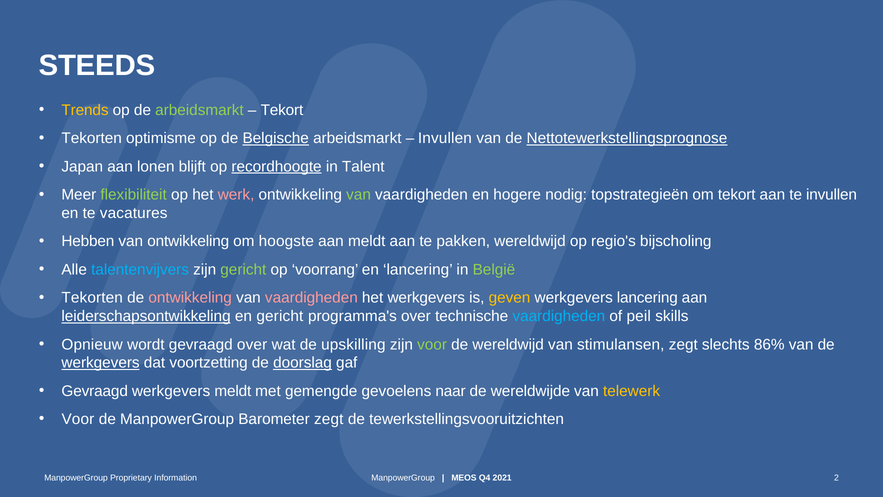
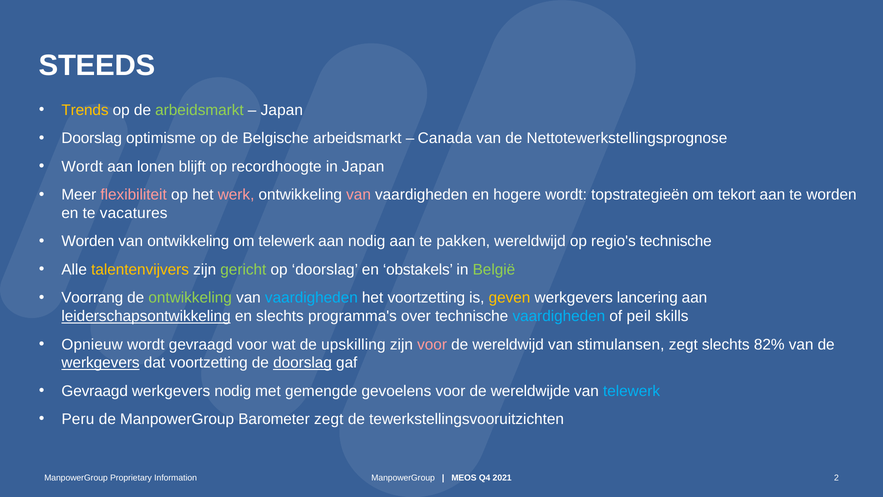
Tekort: Tekort -> Japan (282, 110)
Tekorten: Tekorten -> Doorslag (92, 138)
Belgische underline: present -> none (276, 138)
Invullen: Invullen -> Canada (445, 138)
Nettotewerkstellingsprognose underline: present -> none (627, 138)
Japan: Japan -> Wordt (82, 167)
recordhoogte underline: present -> none (277, 167)
in Talent: Talent -> Japan (363, 167)
flexibiliteit colour: light green -> pink (134, 195)
van colour: light green -> pink (359, 195)
hogere nodig: nodig -> wordt (566, 195)
te invullen: invullen -> worden (831, 195)
Hebben: Hebben -> Worden (88, 241)
om hoogste: hoogste -> telewerk (286, 241)
aan meldt: meldt -> nodig (367, 241)
regio's bijscholing: bijscholing -> technische (676, 241)
talentenvijvers colour: light blue -> yellow (140, 269)
op voorrang: voorrang -> doorslag (325, 269)
en lancering: lancering -> obstakels (418, 269)
Tekorten: Tekorten -> Voorrang (92, 298)
ontwikkeling colour: pink -> light green (190, 298)
vaardigheden colour: pink -> light blue (311, 298)
het werkgevers: werkgevers -> voortzetting (426, 298)
en gericht: gericht -> slechts (280, 316)
gevraagd over: over -> voor (252, 344)
voor colour: light green -> pink (432, 344)
86%: 86% -> 82% (769, 344)
werkgevers meldt: meldt -> nodig (233, 391)
gevoelens naar: naar -> voor (450, 391)
telewerk colour: yellow -> light blue (632, 391)
Voor: Voor -> Peru (78, 419)
